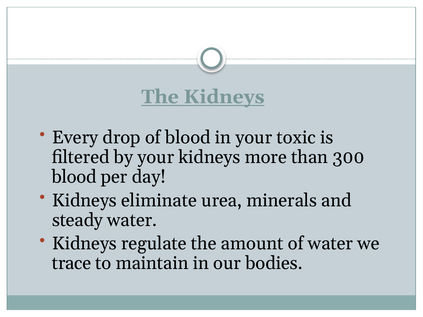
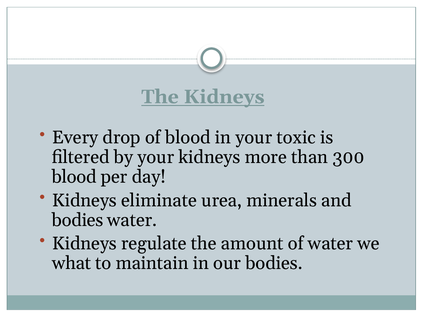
steady: steady -> bodies (78, 220)
trace: trace -> what (72, 263)
